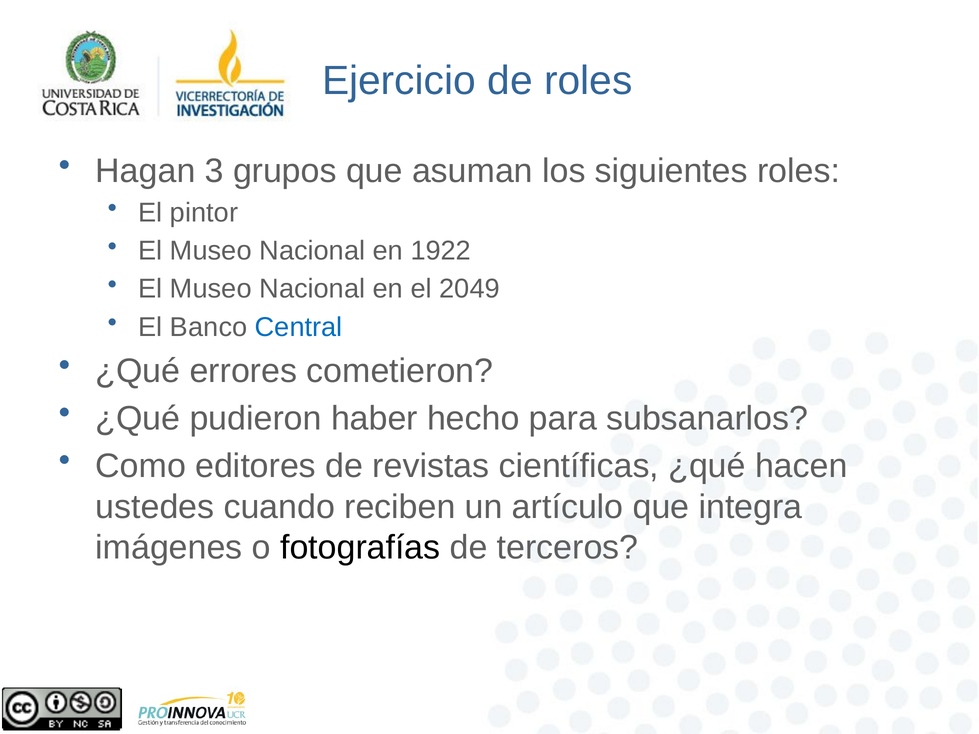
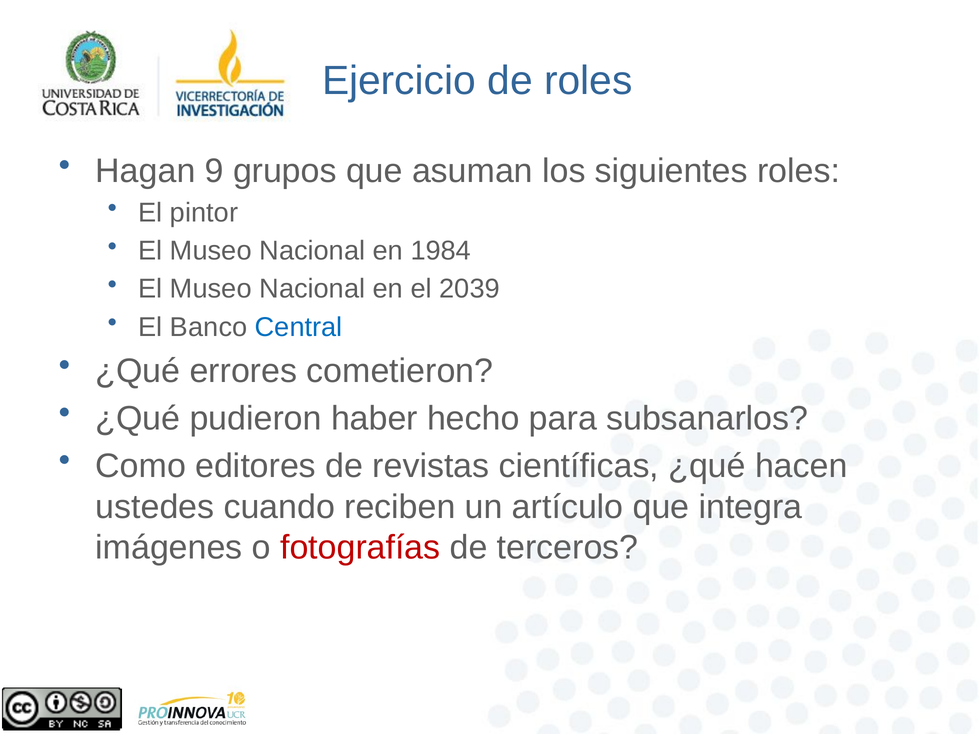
3: 3 -> 9 (214, 171)
1922: 1922 -> 1984 (441, 251)
2049: 2049 -> 2039 (470, 289)
fotografías colour: black -> red (360, 548)
